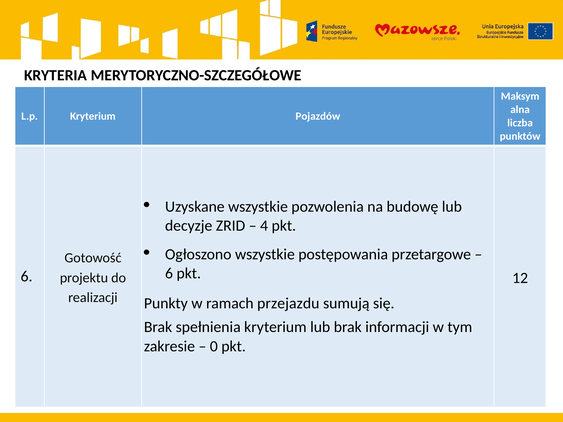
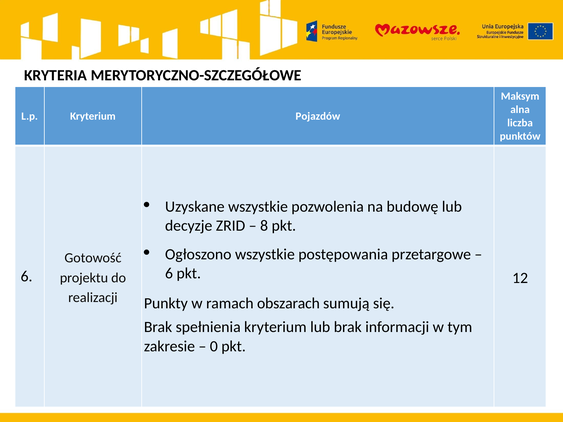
4: 4 -> 8 (264, 226)
przejazdu: przejazdu -> obszarach (288, 303)
